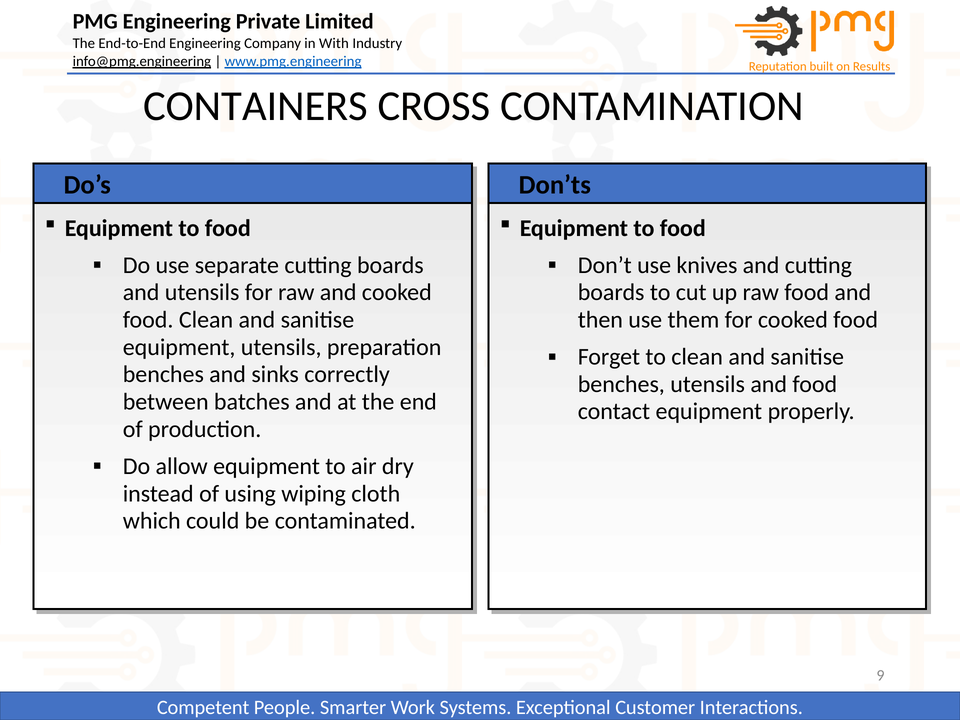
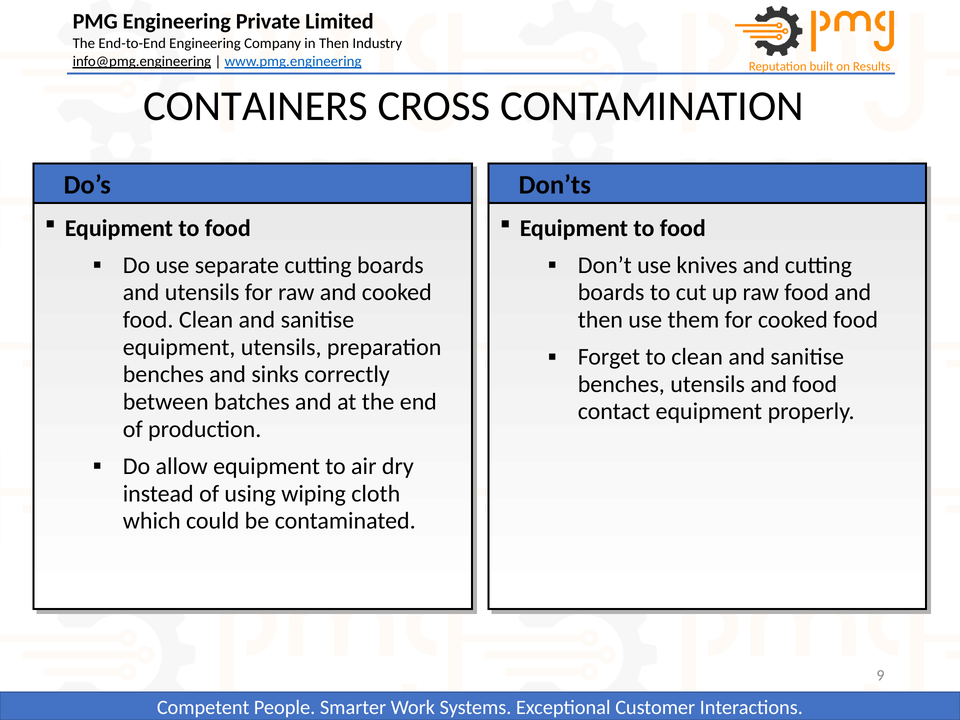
With: With -> Then (334, 43)
